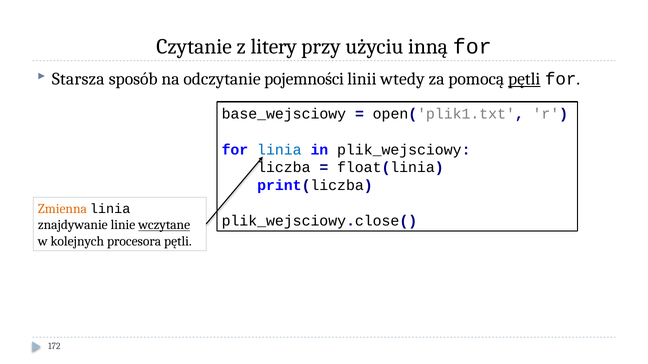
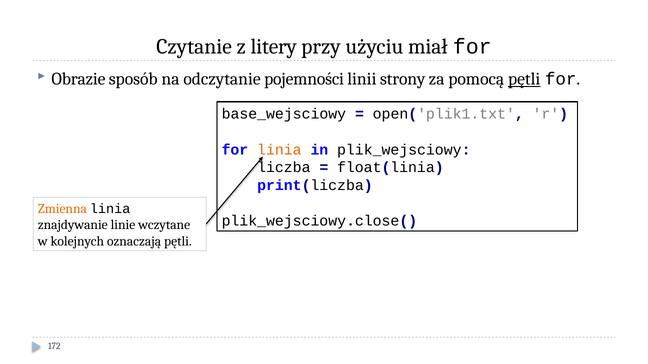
inną: inną -> miał (428, 47)
Starsza: Starsza -> Obrazie (78, 79)
wtedy: wtedy -> strony (403, 79)
linia colour: blue -> orange (279, 150)
wczytane underline: present -> none (164, 225)
procesora: procesora -> oznaczają (134, 241)
